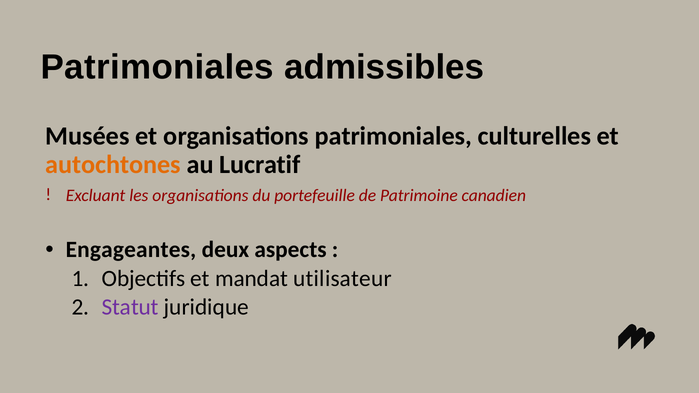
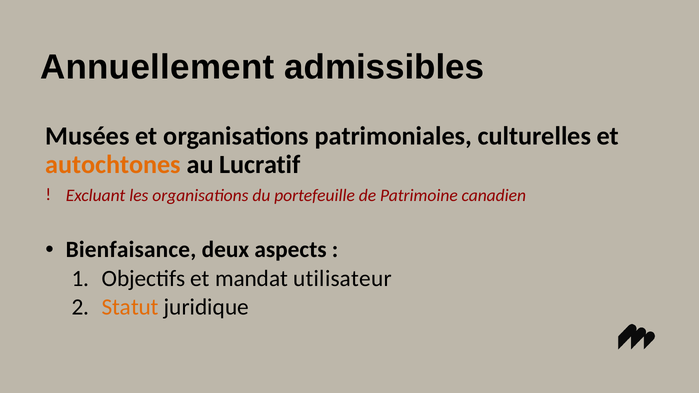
Patrimoniales: Patrimoniales -> Annuellement (157, 67)
Engageantes: Engageantes -> Bienfaisance (131, 250)
Statut colour: purple -> orange (130, 307)
